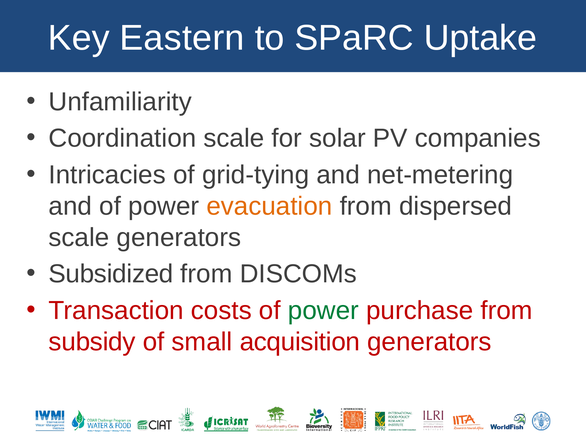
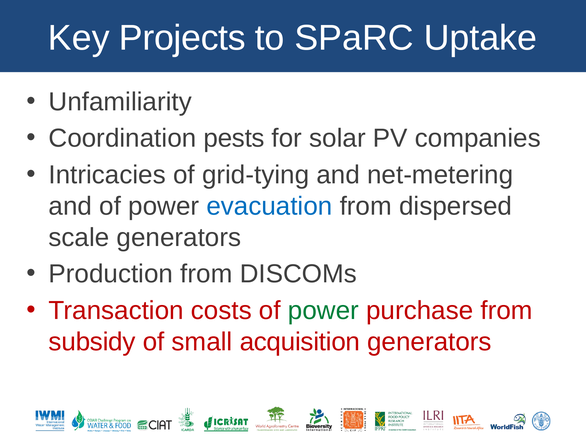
Eastern: Eastern -> Projects (182, 38)
Coordination scale: scale -> pests (234, 138)
evacuation colour: orange -> blue (269, 206)
Subsidized: Subsidized -> Production (111, 274)
